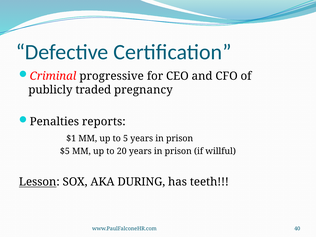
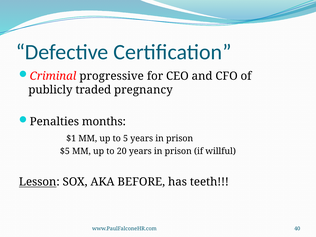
reports: reports -> months (104, 122)
DURING: DURING -> BEFORE (141, 182)
